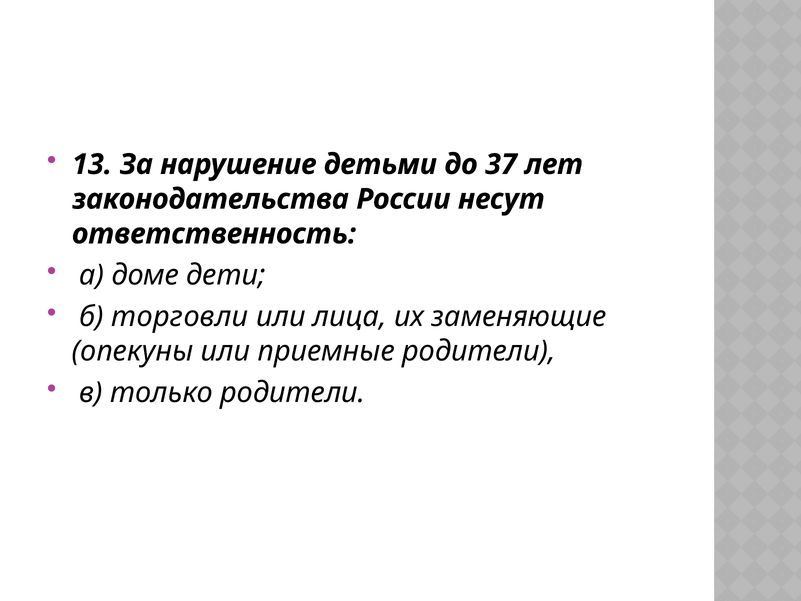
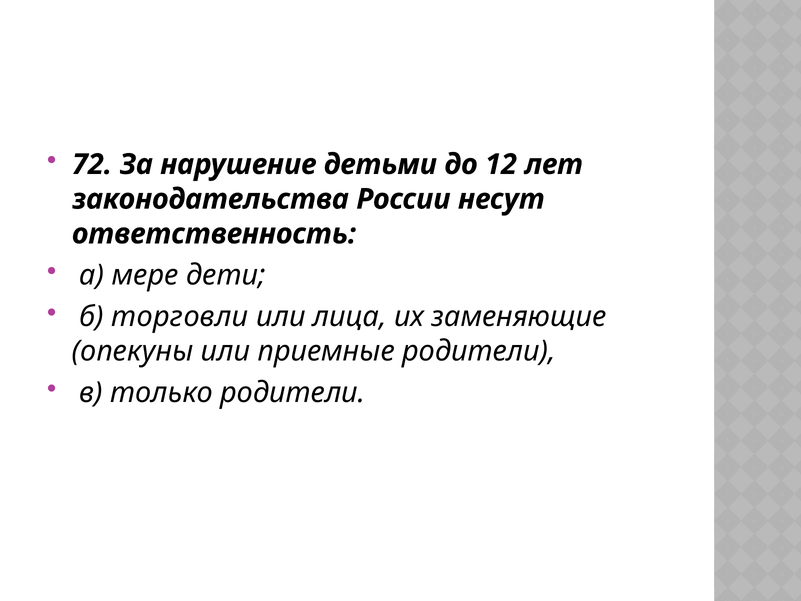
13: 13 -> 72 (92, 164)
37: 37 -> 12 (501, 164)
доме: доме -> мере (145, 275)
